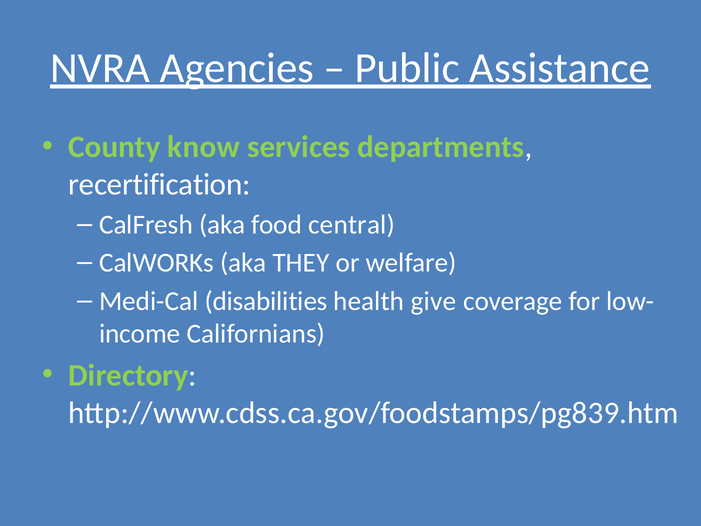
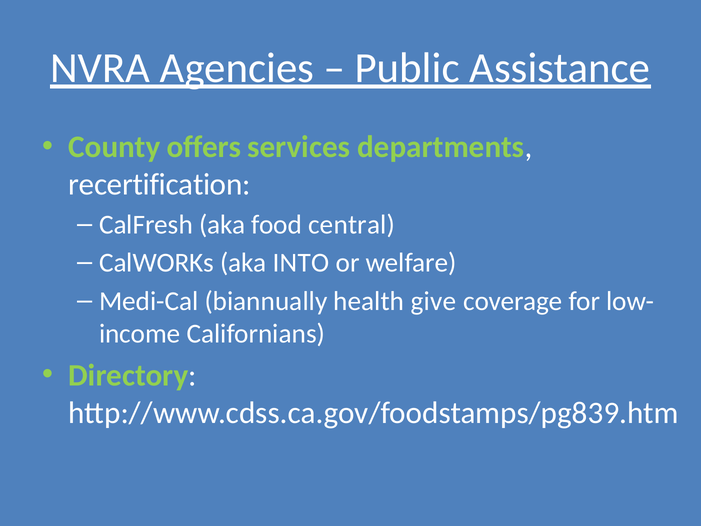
know: know -> offers (204, 147)
THEY: THEY -> INTO (301, 263)
disabilities: disabilities -> biannually (266, 301)
